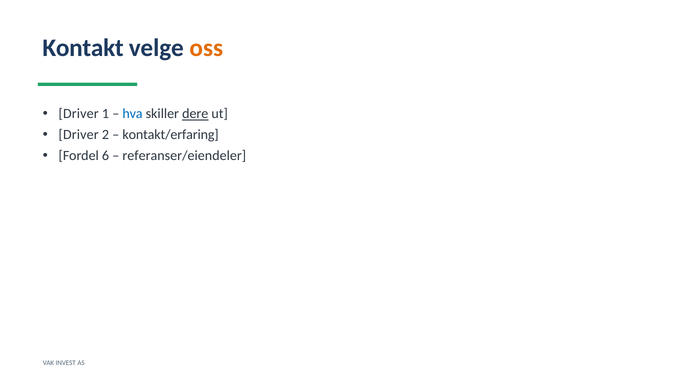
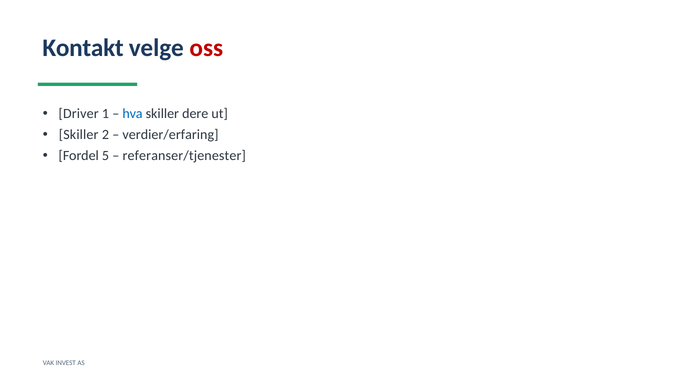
oss colour: orange -> red (206, 48)
dere underline: present -> none (195, 114)
Driver: Driver -> Skiller (79, 135)
kontakt/erfaring: kontakt/erfaring -> verdier/erfaring (170, 135)
6: 6 -> 5 (106, 156)
referanser/eiendeler: referanser/eiendeler -> referanser/tjenester (184, 156)
